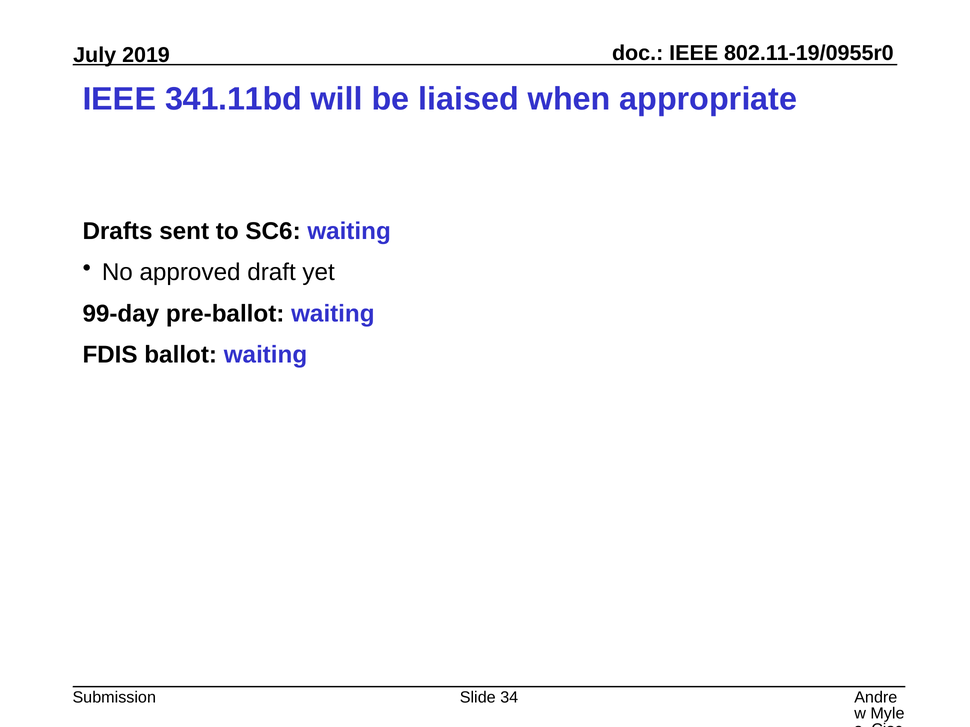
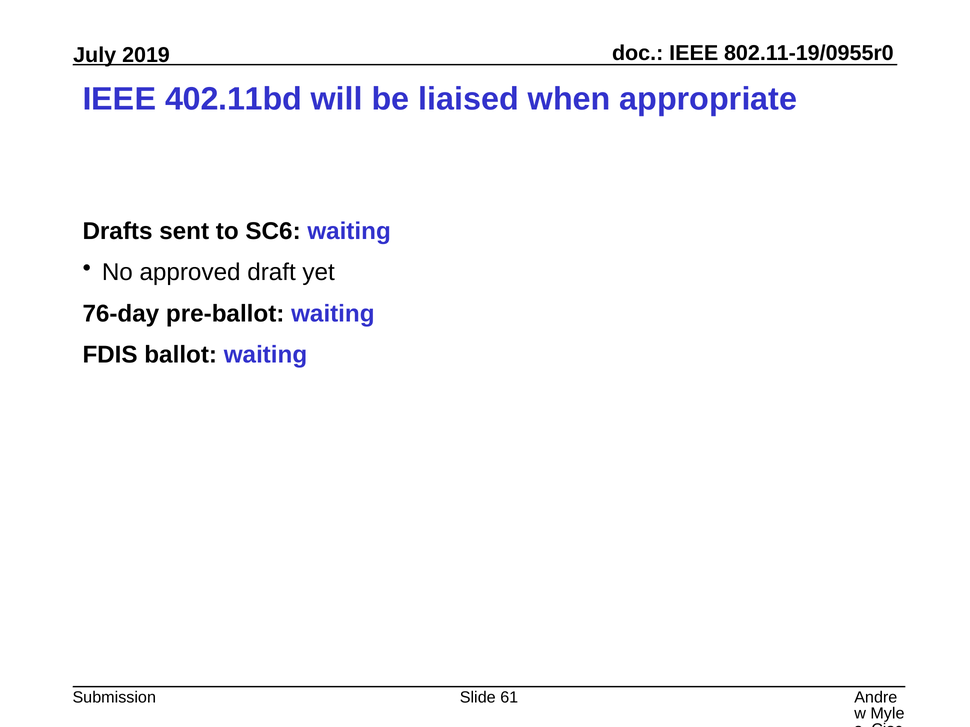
341.11bd: 341.11bd -> 402.11bd (234, 99)
99-day: 99-day -> 76-day (121, 314)
34: 34 -> 61 (509, 698)
